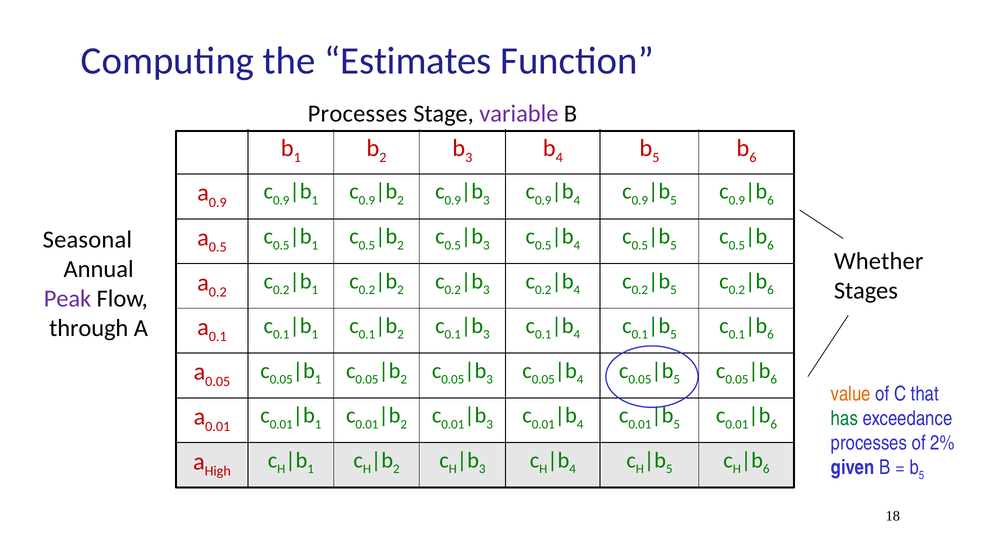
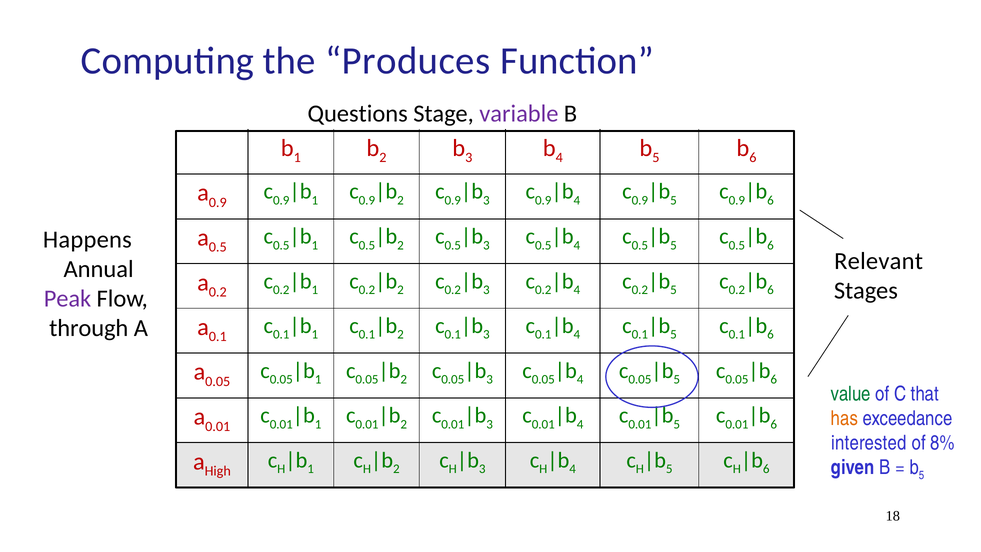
Estimates: Estimates -> Produces (408, 61)
Processes: Processes -> Questions (358, 114)
Seasonal: Seasonal -> Happens (87, 240)
Whether: Whether -> Relevant (879, 261)
value colour: orange -> green (851, 394)
has colour: green -> orange (844, 418)
processes: processes -> interested (869, 443)
2%: 2% -> 8% (943, 443)
